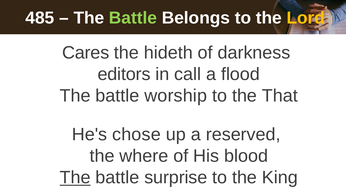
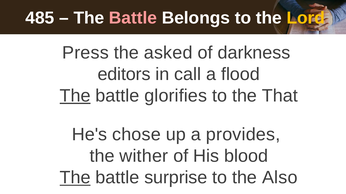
Battle colour: light green -> pink (133, 18)
Cares: Cares -> Press (85, 53)
hideth: hideth -> asked (168, 53)
The underline: none -> present (75, 96)
worship: worship -> glorifies (176, 96)
reserved: reserved -> provides (243, 135)
where: where -> wither (144, 157)
King: King -> Also (280, 178)
